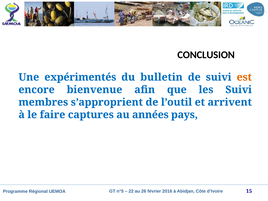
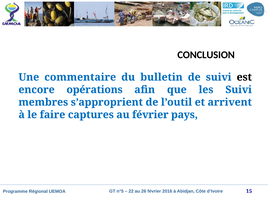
expérimentés: expérimentés -> commentaire (80, 77)
est colour: orange -> black (244, 77)
bienvenue: bienvenue -> opérations (95, 90)
au années: années -> février (150, 115)
